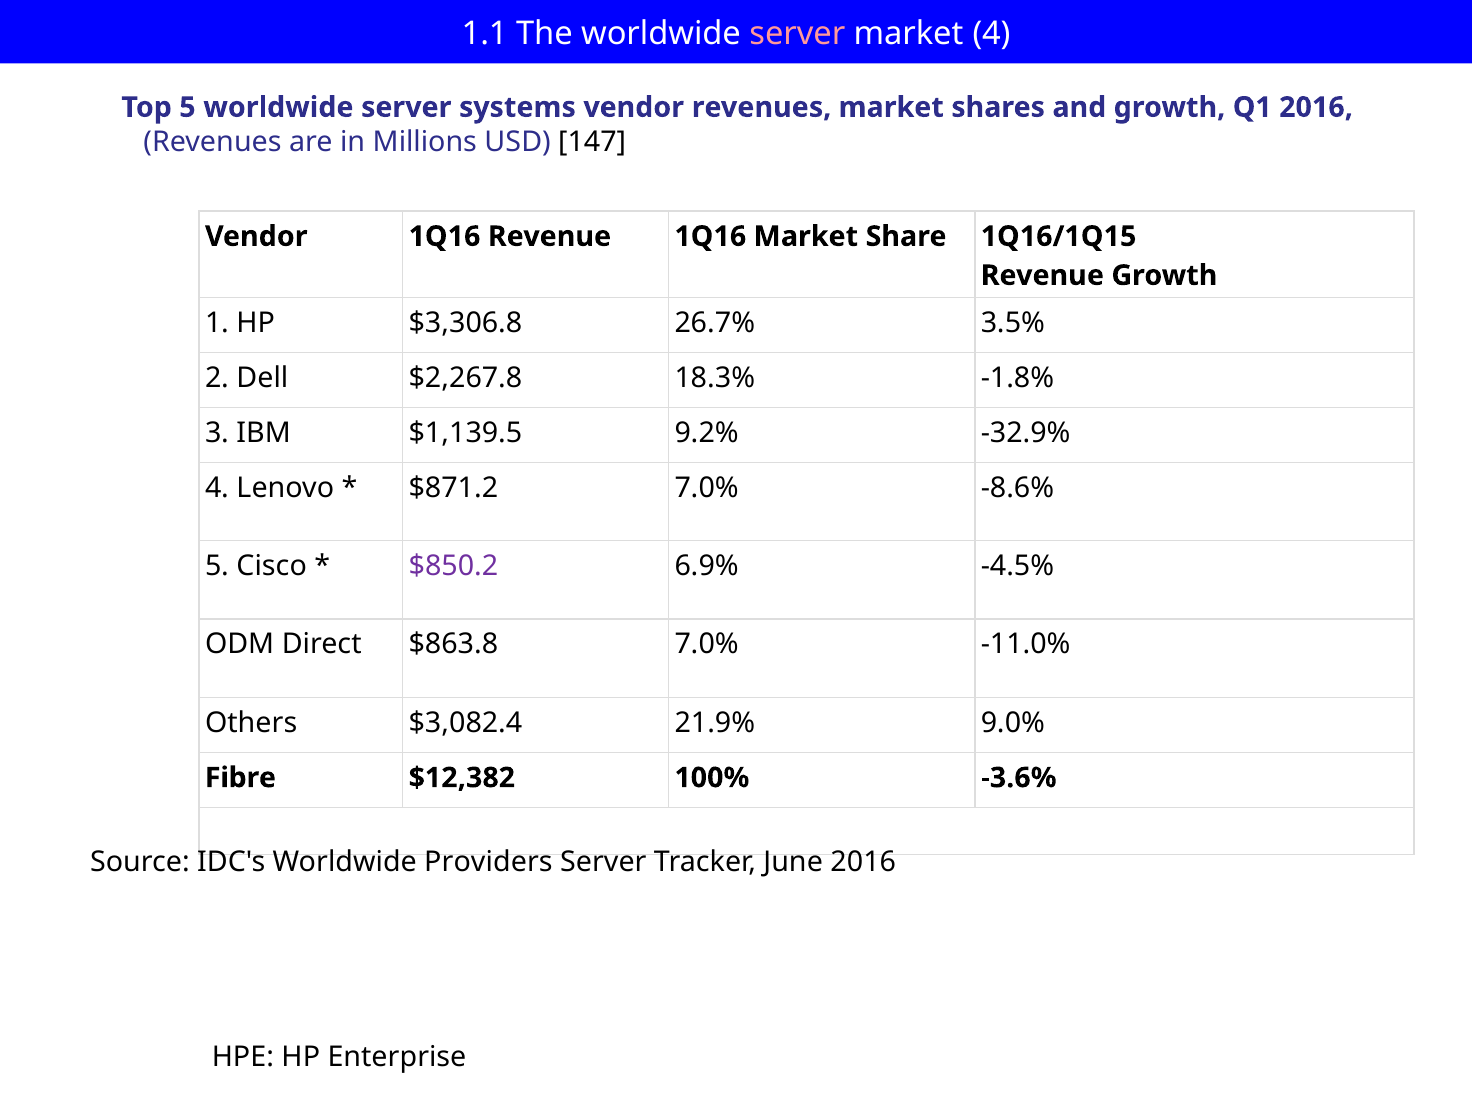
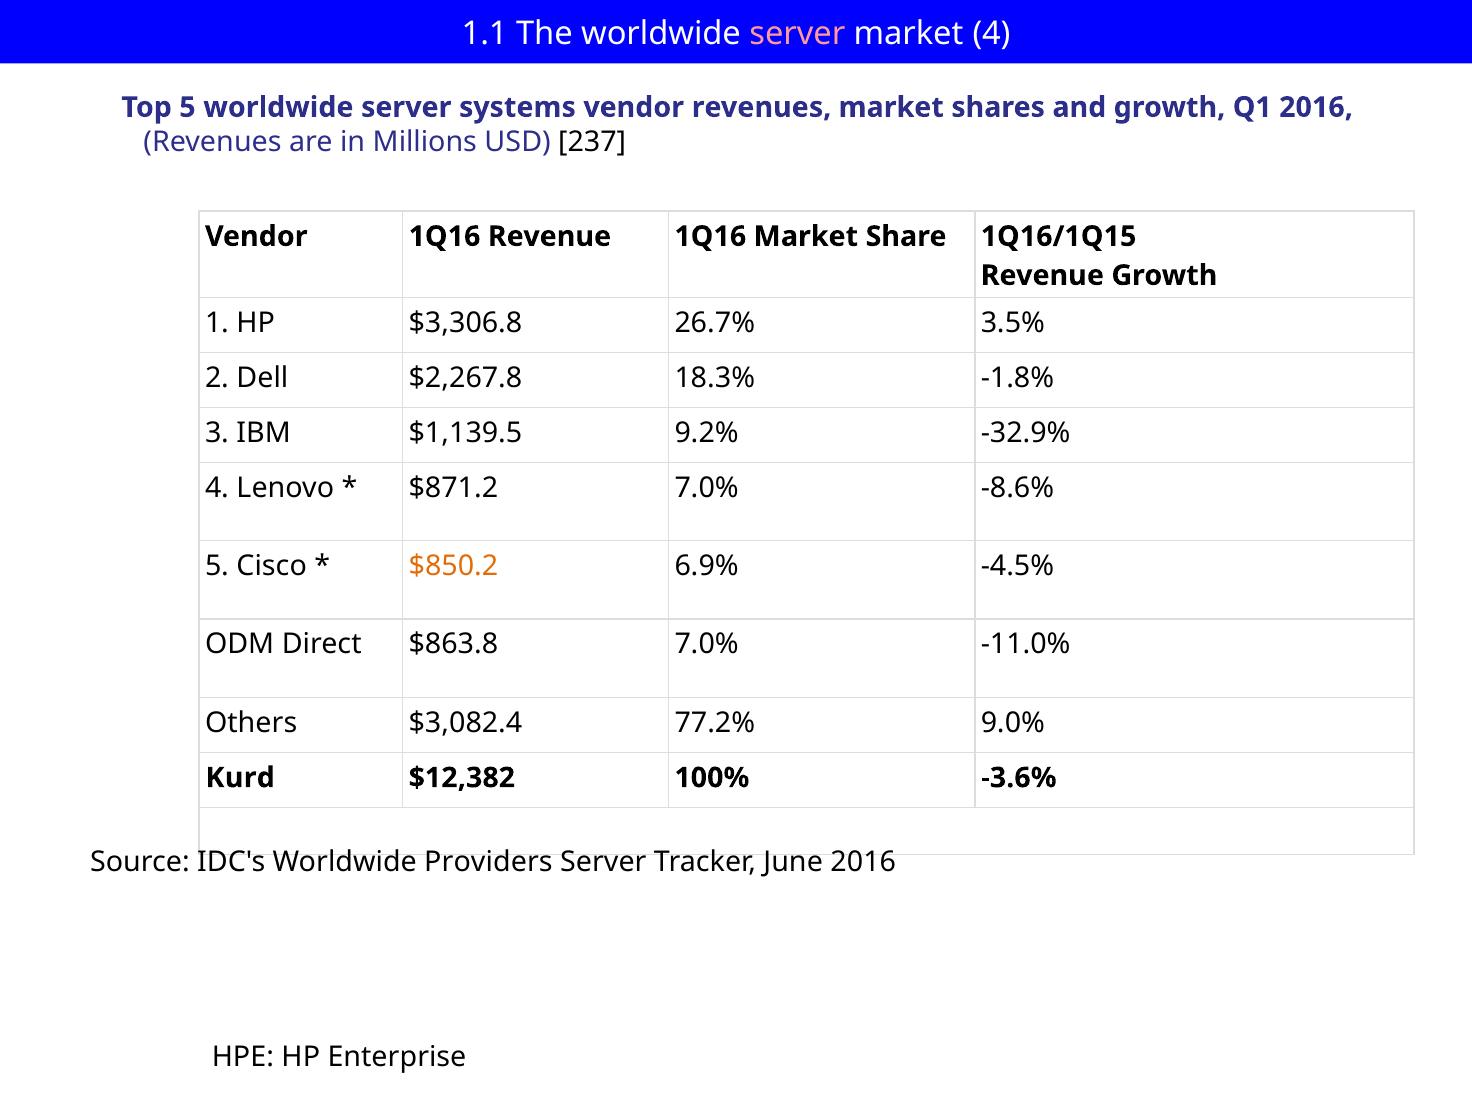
147: 147 -> 237 (592, 142)
$850.2 colour: purple -> orange (453, 566)
21.9%: 21.9% -> 77.2% (715, 723)
Fibre: Fibre -> Kurd (240, 778)
